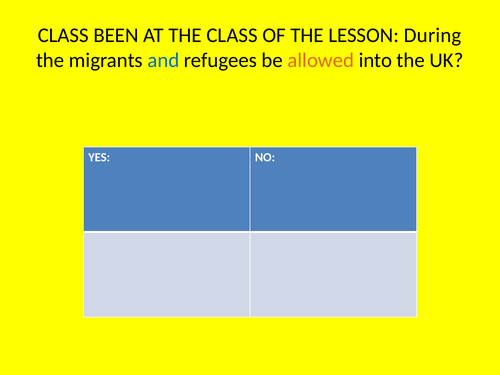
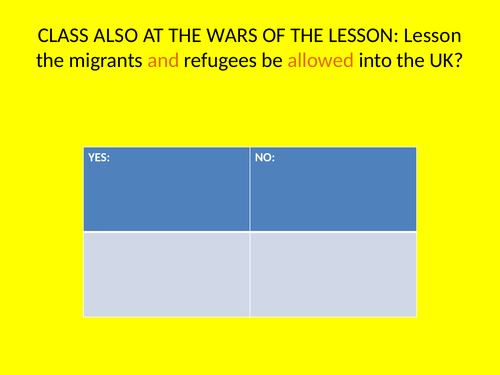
BEEN: BEEN -> ALSO (116, 35)
THE CLASS: CLASS -> WARS (232, 35)
LESSON During: During -> Lesson (433, 35)
and colour: blue -> orange (163, 60)
